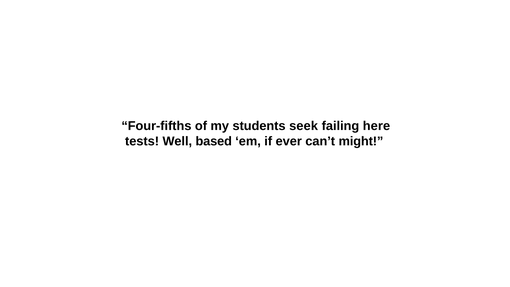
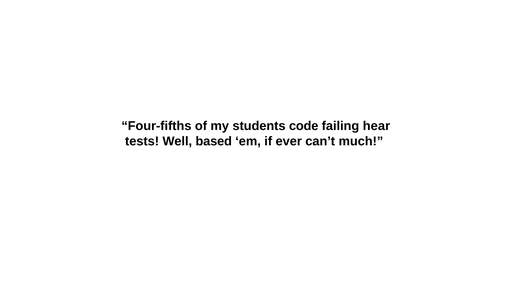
seek: seek -> code (304, 126)
here: here -> hear (376, 126)
might: might -> much (361, 141)
